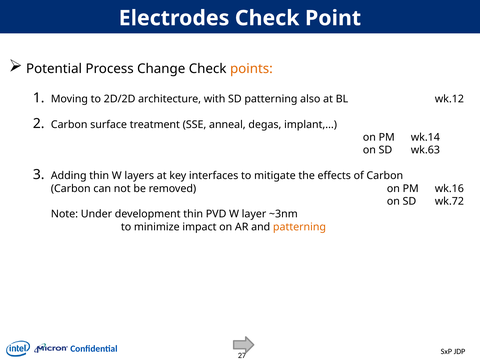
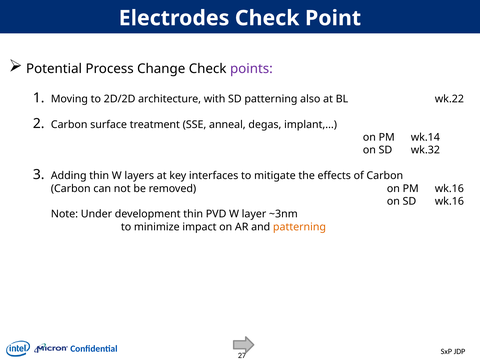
points colour: orange -> purple (251, 69)
wk.12: wk.12 -> wk.22 (449, 99)
wk.63: wk.63 -> wk.32 (425, 150)
SD wk.72: wk.72 -> wk.16 (449, 201)
